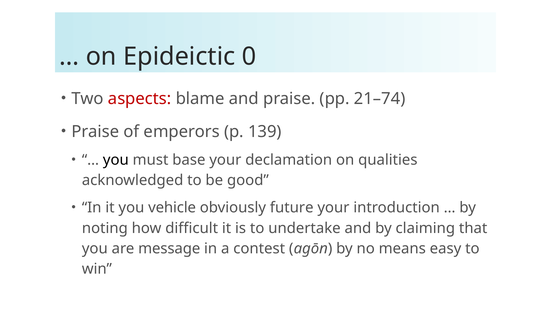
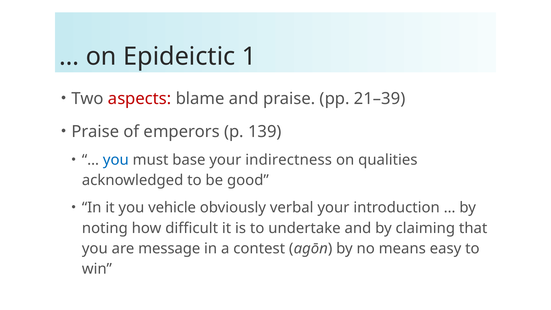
0: 0 -> 1 (249, 56)
21–74: 21–74 -> 21–39 (380, 99)
you colour: black -> blue (116, 160)
declamation: declamation -> indirectness (289, 160)
future: future -> verbal (292, 208)
